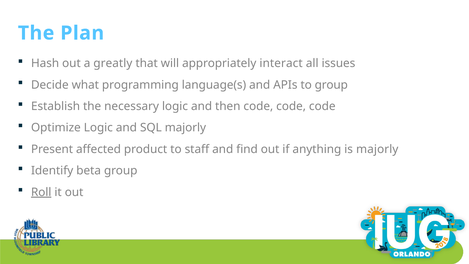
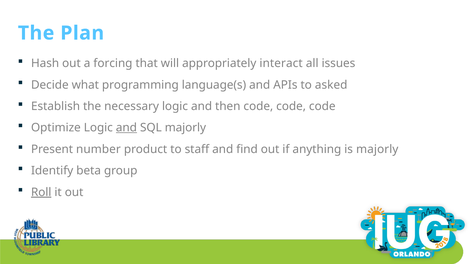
greatly: greatly -> forcing (113, 63)
to group: group -> asked (331, 85)
and underline: none -> present (126, 128)
affected: affected -> number (98, 149)
